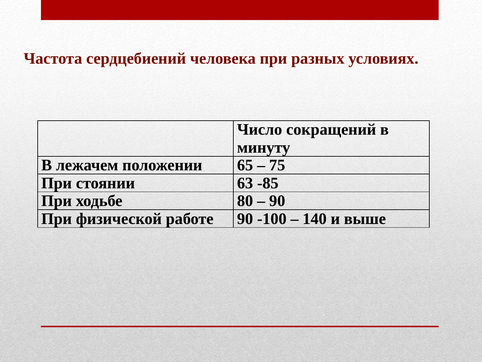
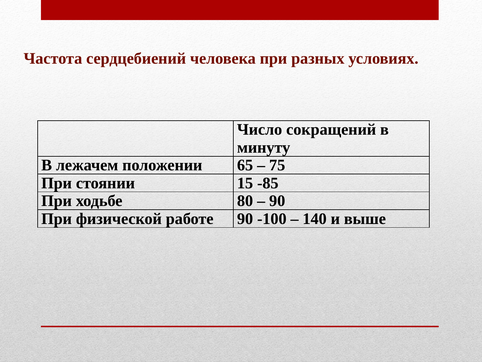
63: 63 -> 15 (245, 183)
